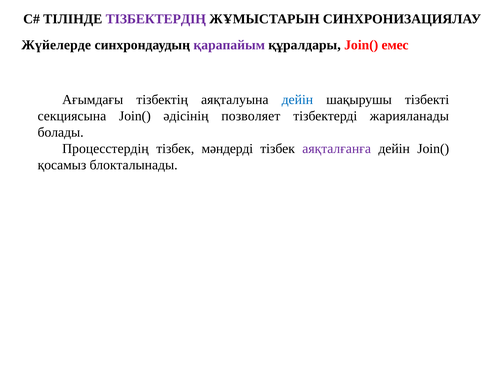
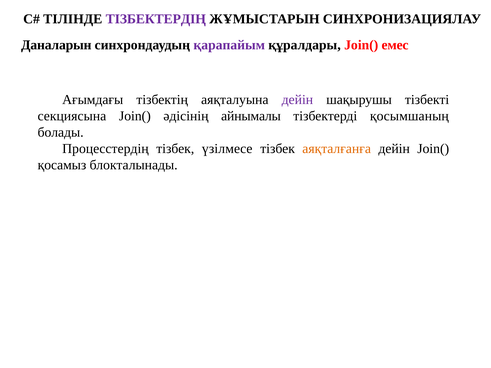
Жүйелерде: Жүйелерде -> Даналарын (56, 45)
дейін colour: blue -> purple (297, 100)
позволяет: позволяет -> айнымалы (251, 116)
жарияланады: жарияланады -> қосымшаның (409, 116)
мәндерді: мәндерді -> үзілмесе (227, 149)
аяқталғанға colour: purple -> orange (337, 149)
